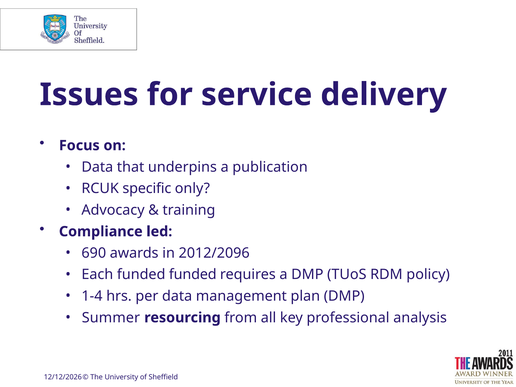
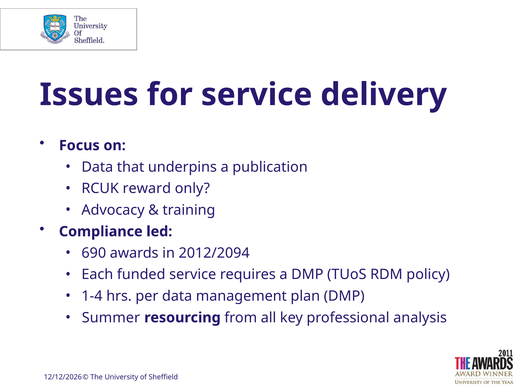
specific: specific -> reward (147, 189)
2012/2096: 2012/2096 -> 2012/2094 (214, 253)
funded funded: funded -> service (193, 275)
